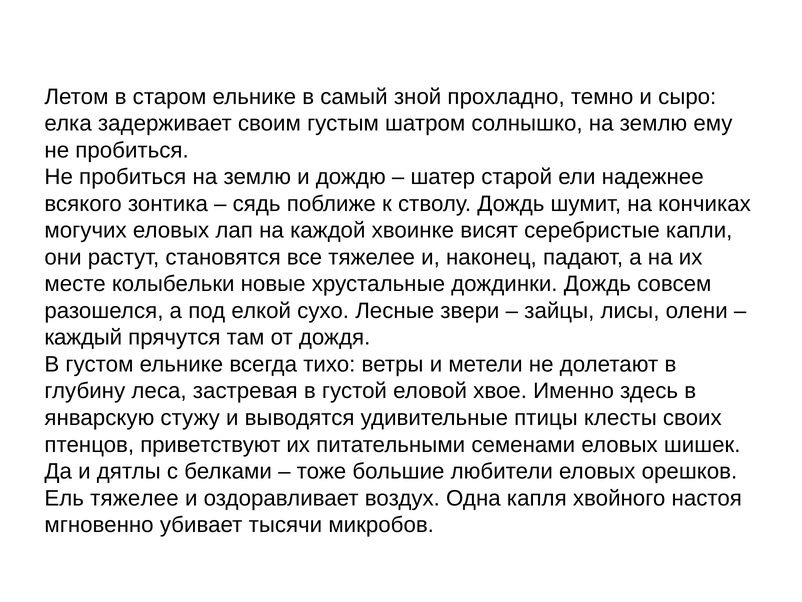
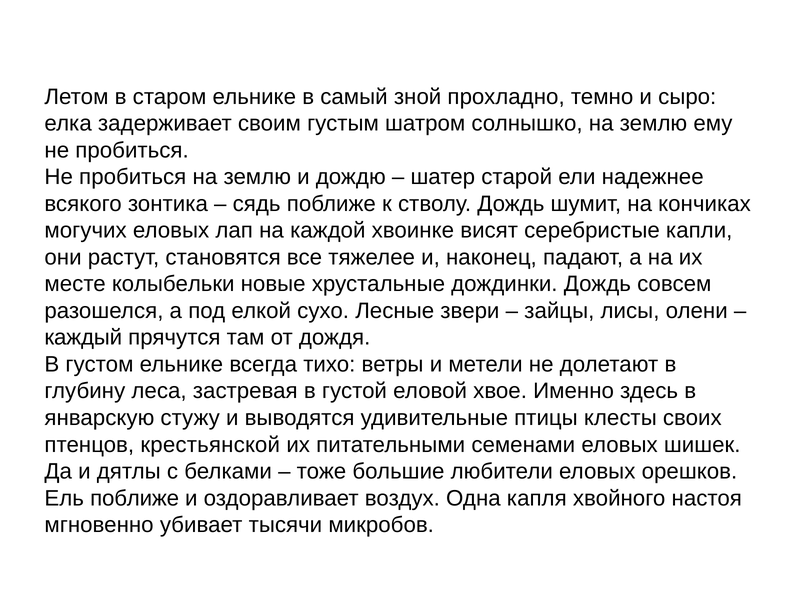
приветствуют: приветствуют -> крестьянской (210, 444)
Ель тяжелее: тяжелее -> поближе (135, 498)
